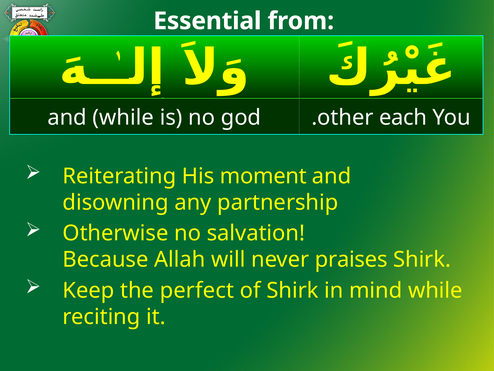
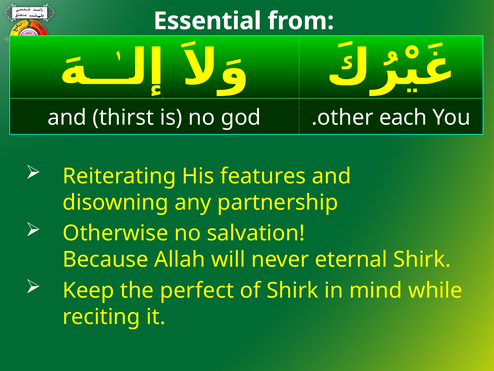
and while: while -> thirst (123, 117)
moment: moment -> features (263, 176)
praises: praises -> eternal (351, 259)
